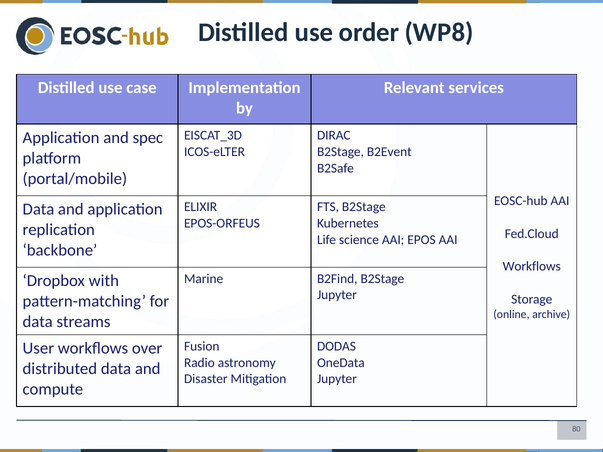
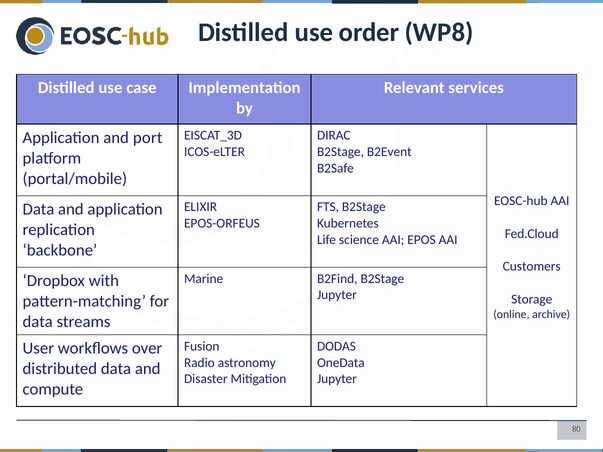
spec: spec -> port (148, 138)
Workflows: Workflows -> Customers (532, 267)
